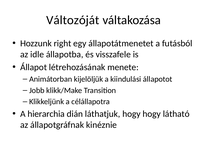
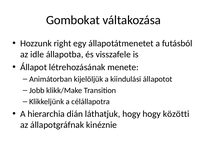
Változóját: Változóját -> Gombokat (73, 20)
látható: látható -> közötti (176, 114)
